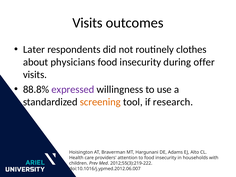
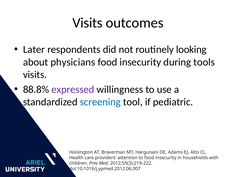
clothes: clothes -> looking (191, 50)
offer: offer -> tools (204, 62)
screening colour: orange -> blue (100, 102)
research: research -> pediatric (173, 102)
